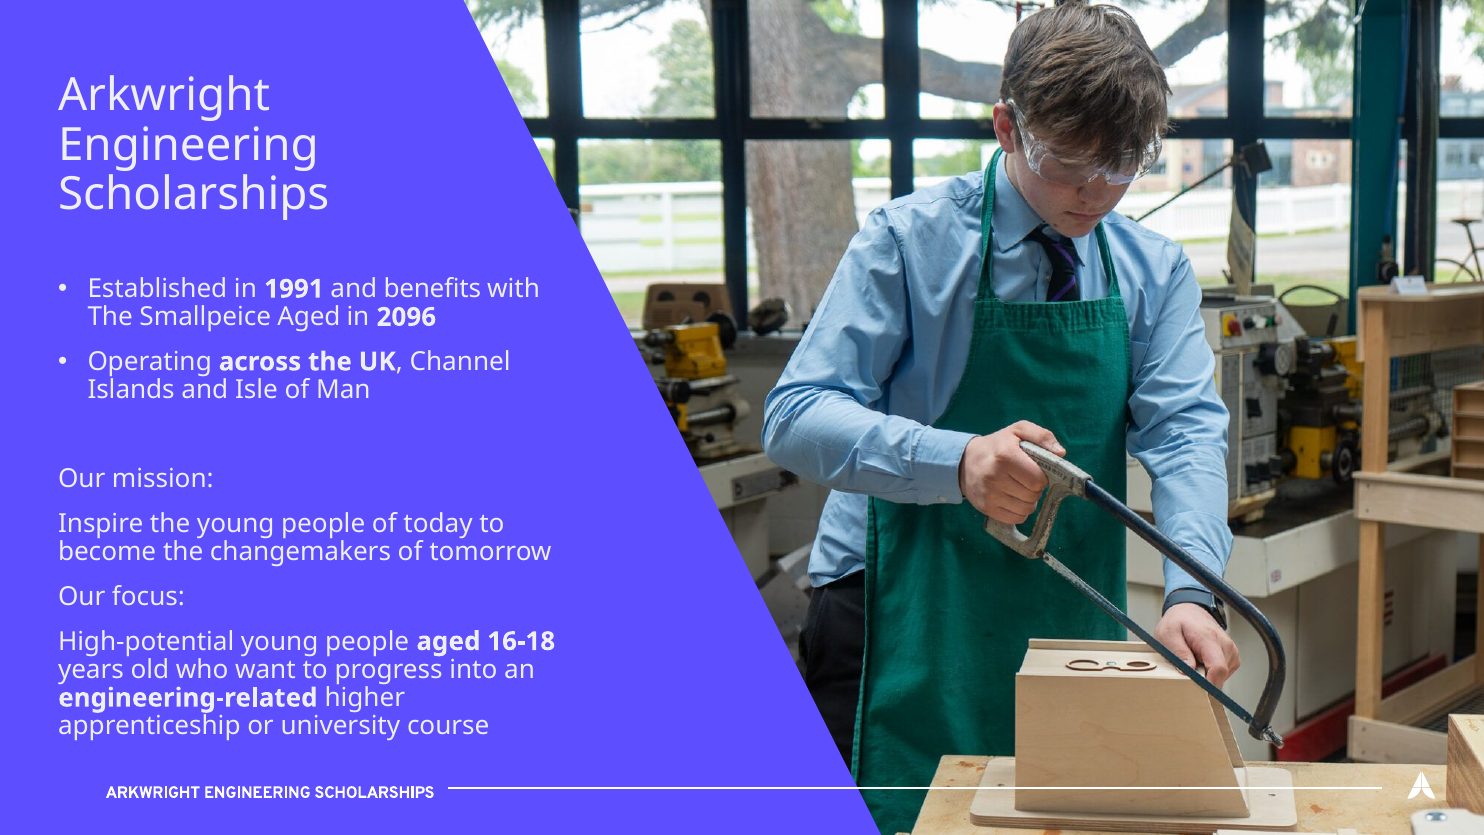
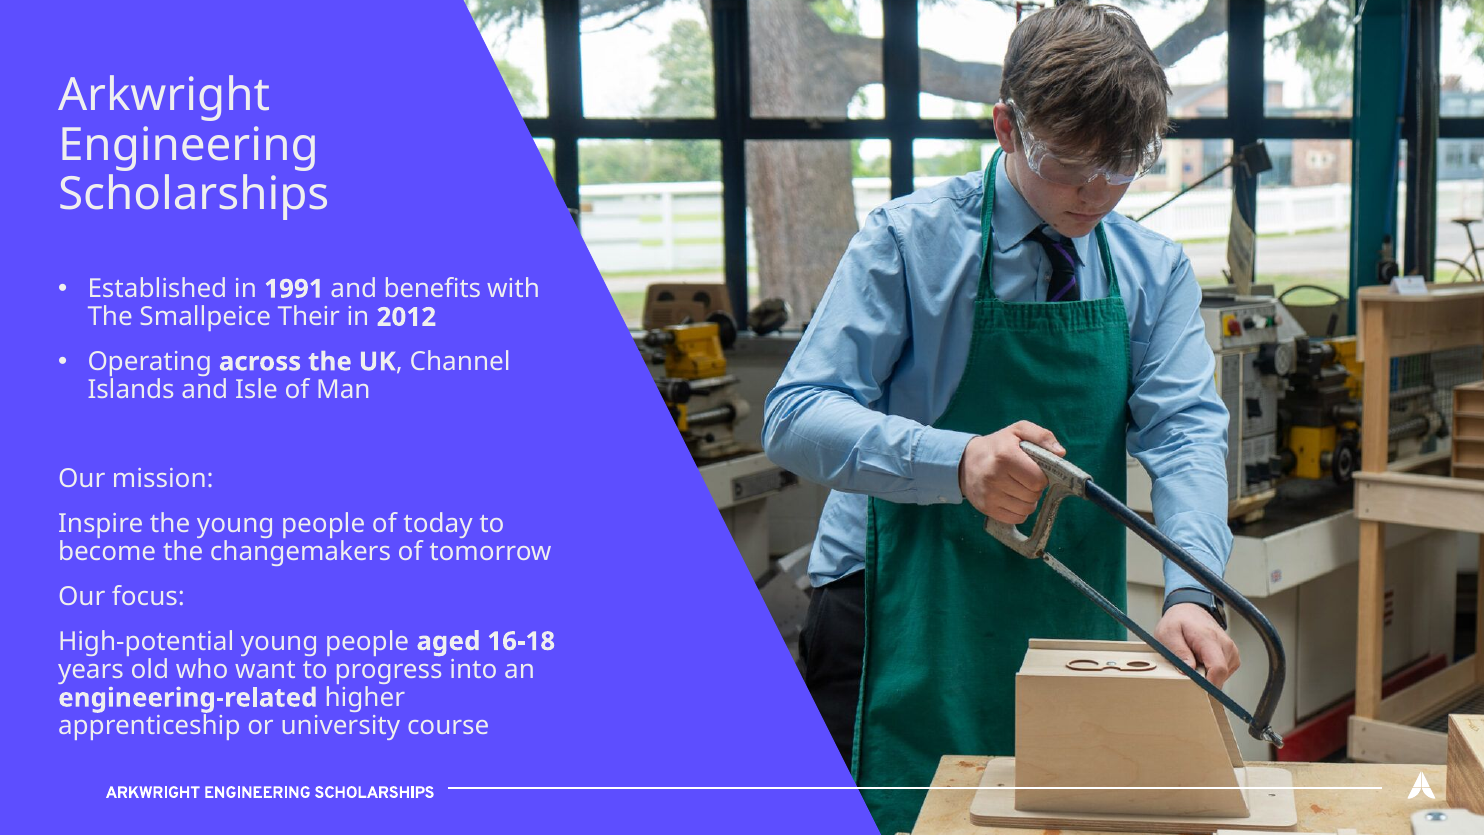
Smallpeice Aged: Aged -> Their (309, 317)
2096: 2096 -> 2012 (406, 317)
